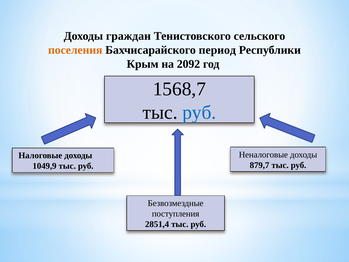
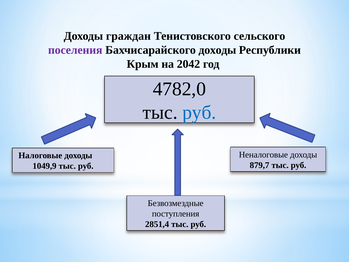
поселения colour: orange -> purple (75, 50)
Бахчисарайского период: период -> доходы (217, 50)
2092: 2092 -> 2042 (188, 64)
1568,7: 1568,7 -> 4782,0 (179, 89)
